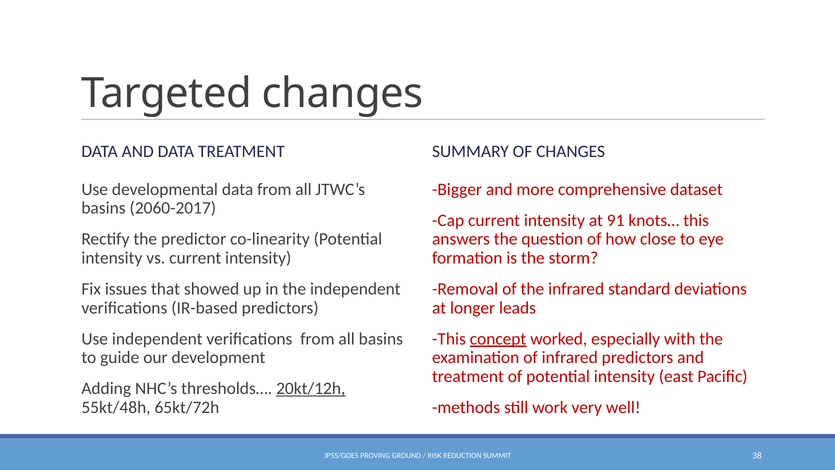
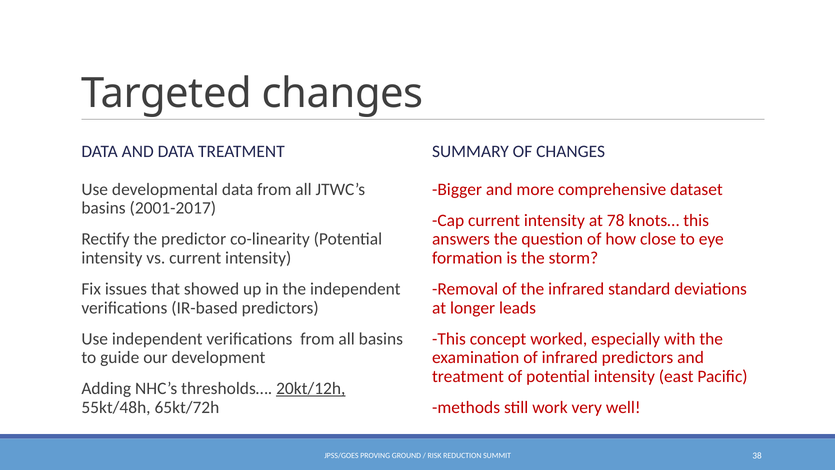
2060-2017: 2060-2017 -> 2001-2017 (173, 208)
91: 91 -> 78 (616, 220)
concept underline: present -> none (498, 339)
